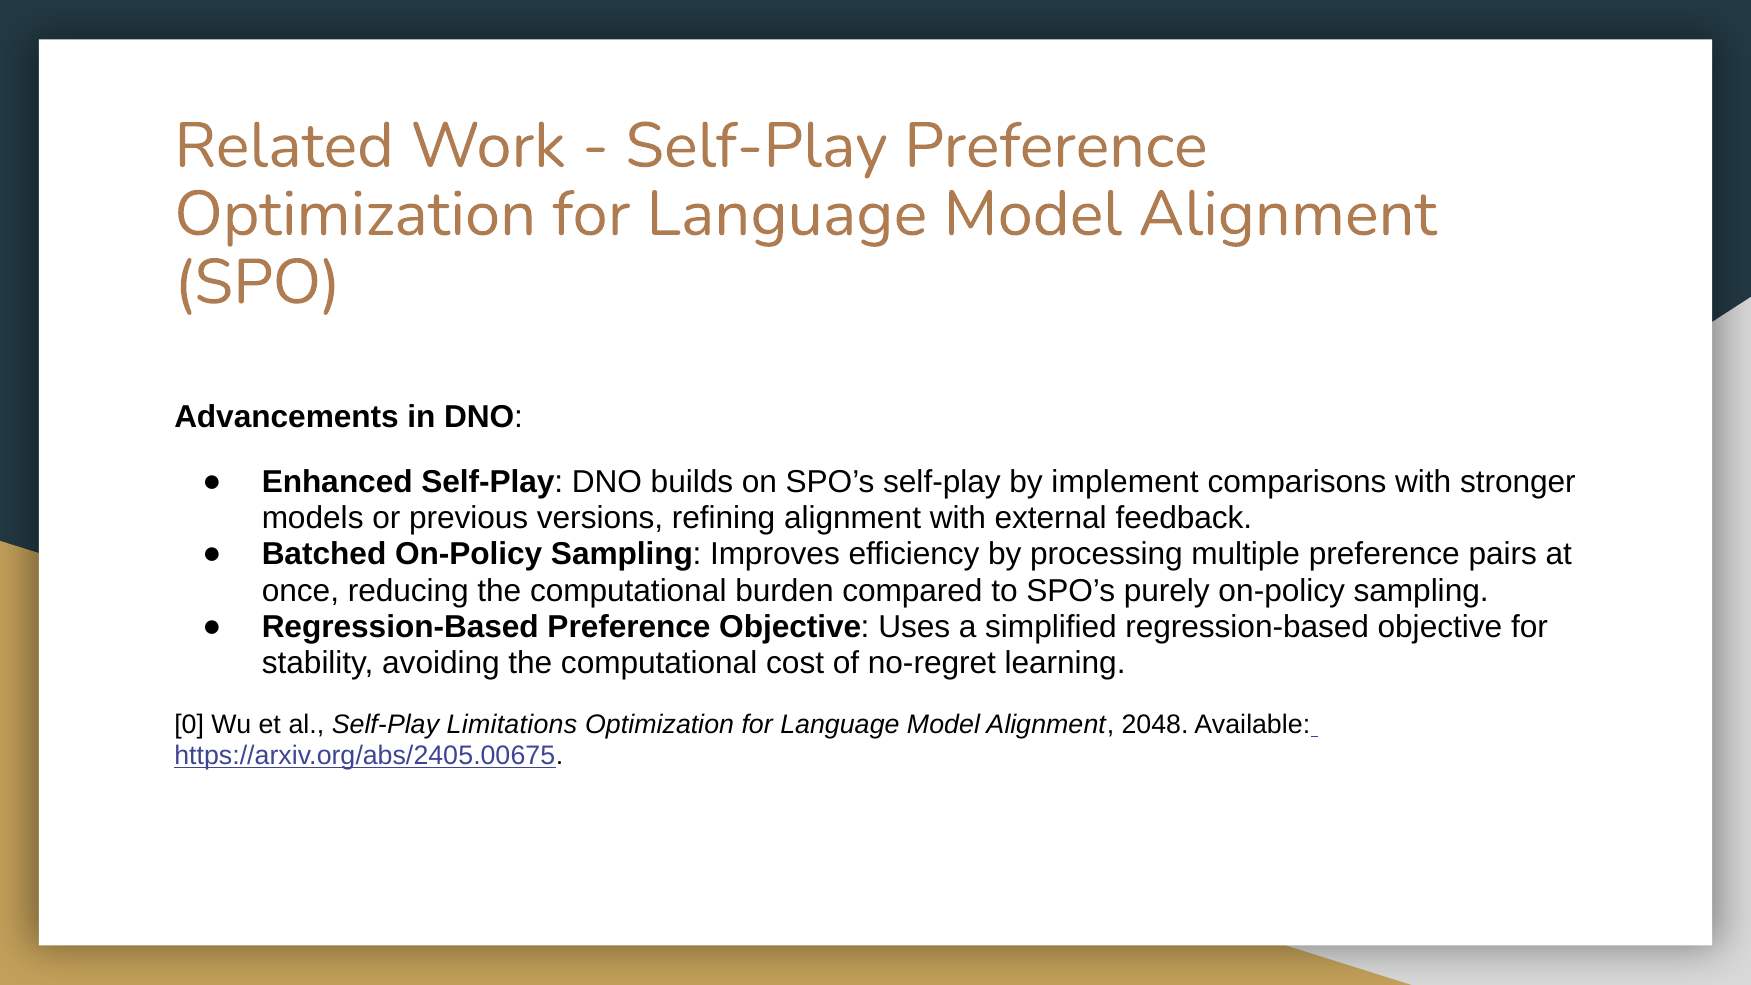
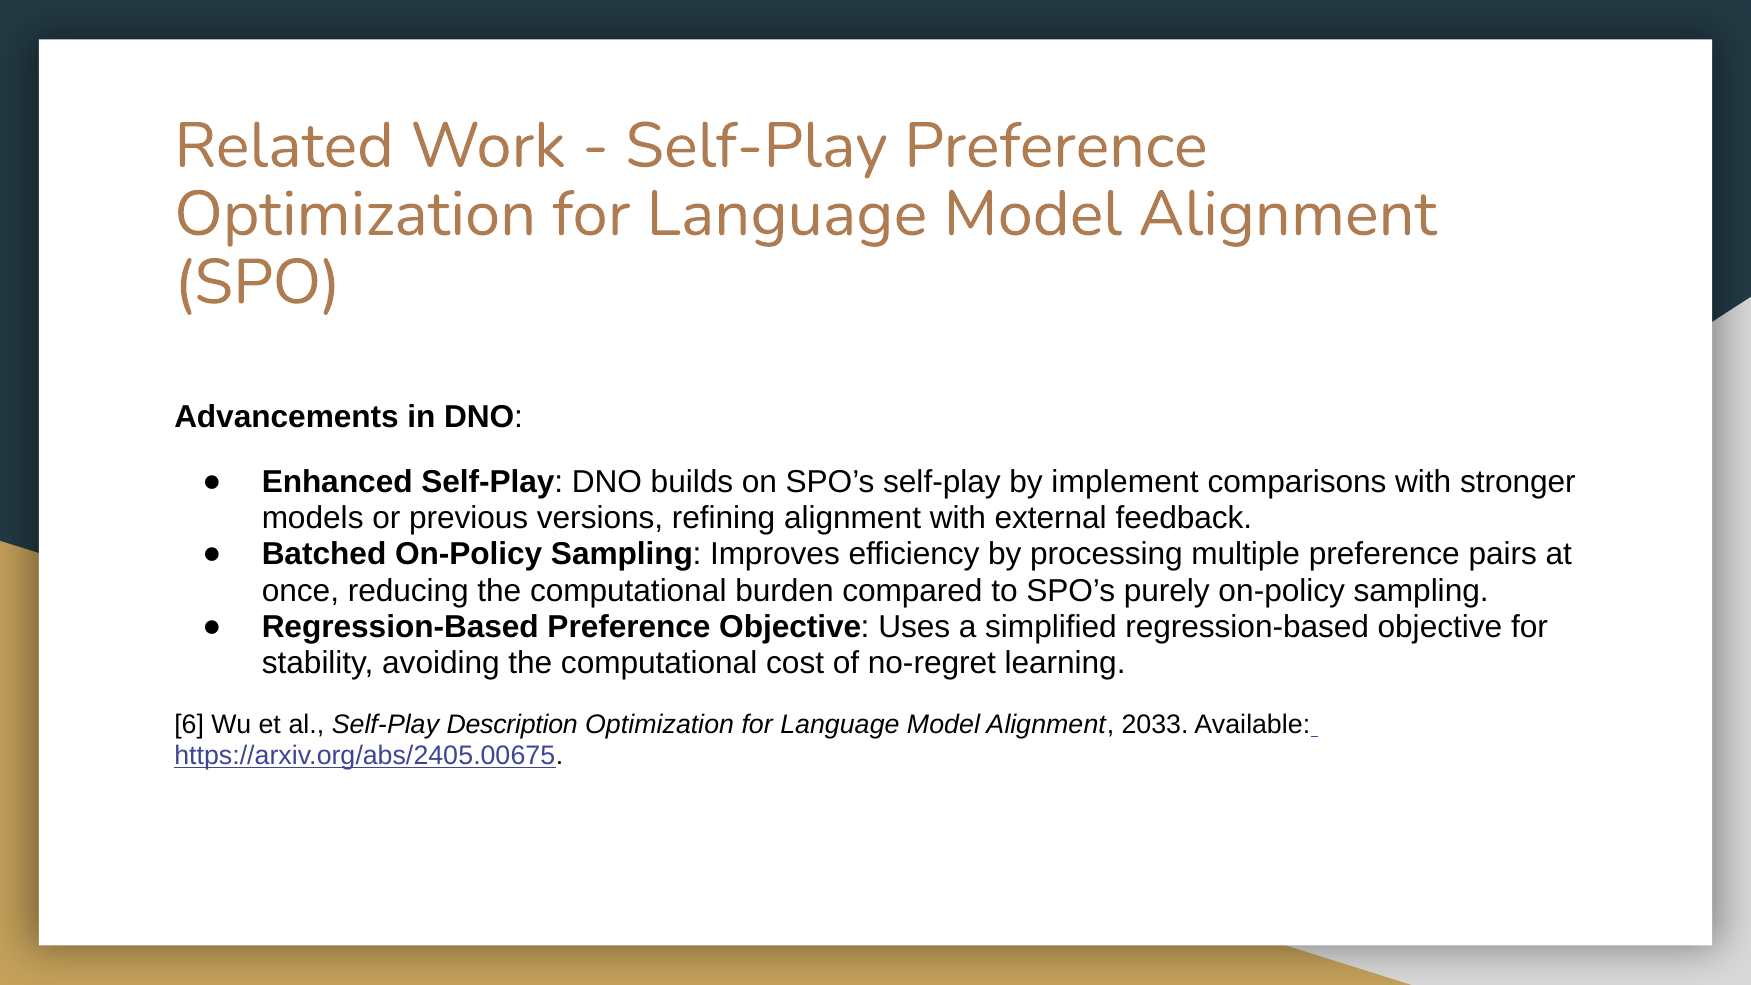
0: 0 -> 6 (189, 725)
Limitations: Limitations -> Description (512, 725)
2048: 2048 -> 2033 (1155, 725)
